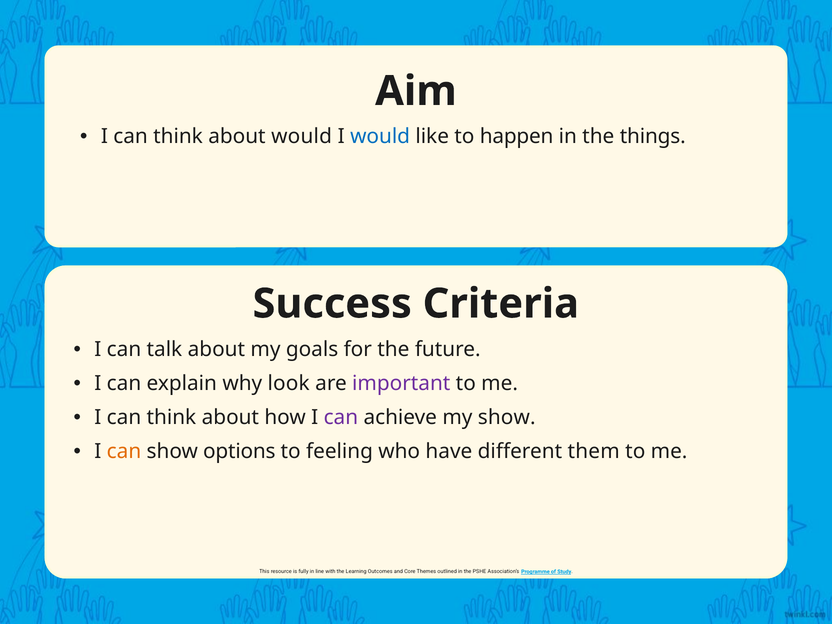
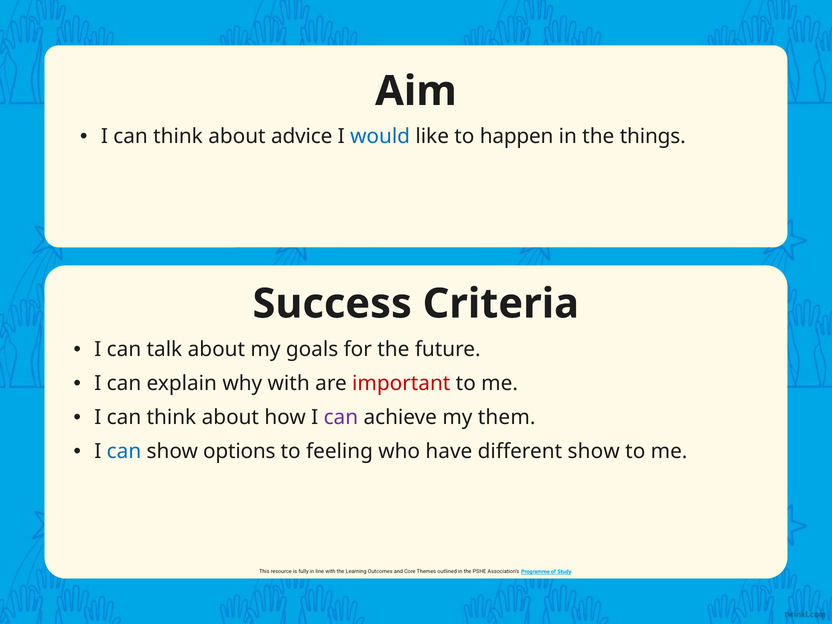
about would: would -> advice (302, 137)
why look: look -> with (289, 384)
important colour: purple -> red (401, 384)
my show: show -> them (507, 418)
can colour: orange -> blue (124, 452)
different them: them -> show (594, 452)
